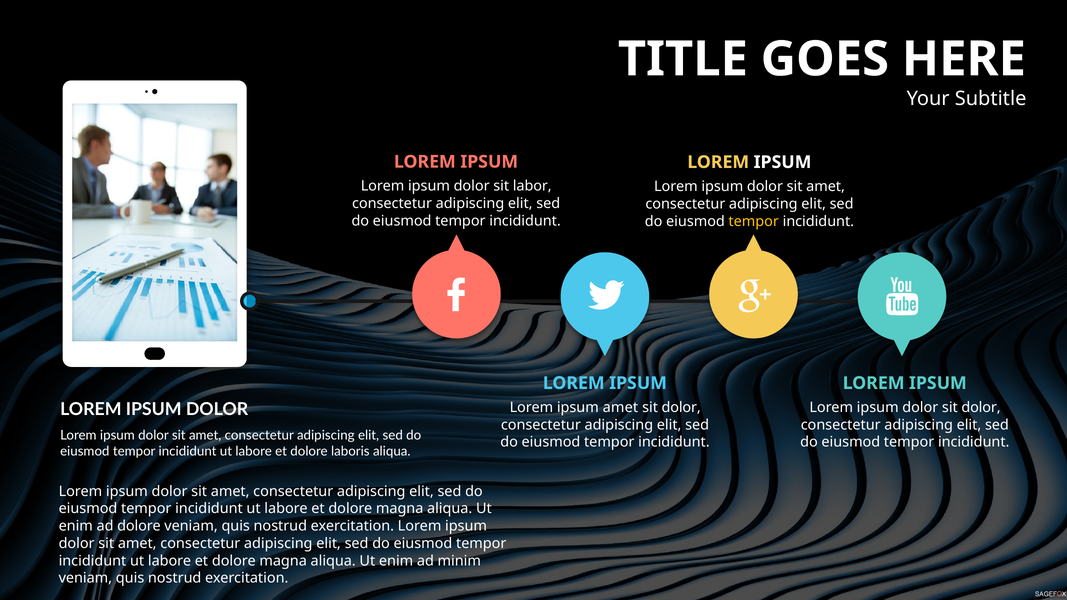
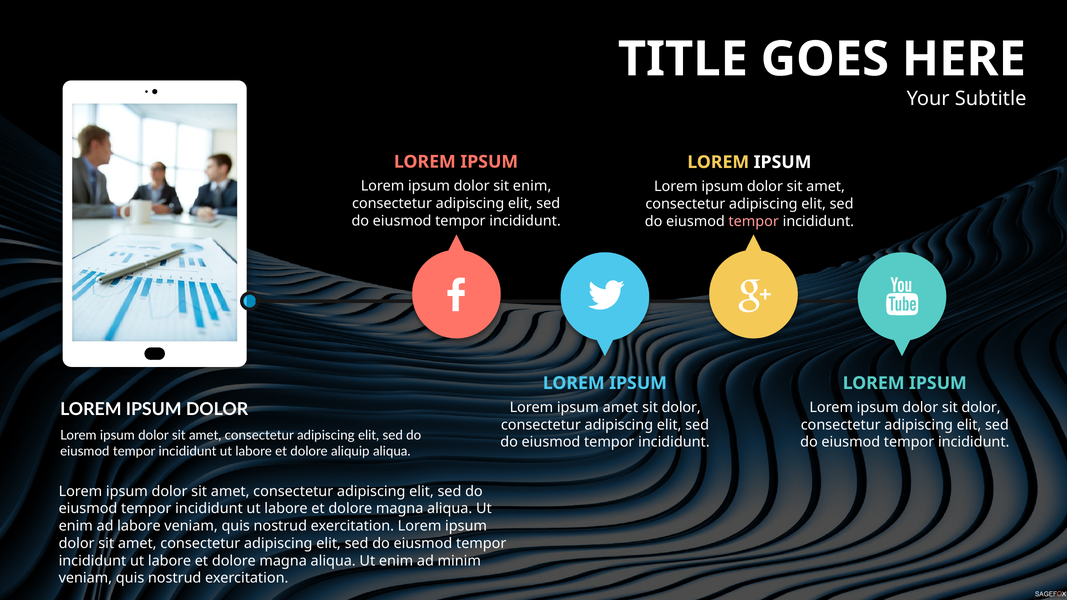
sit labor: labor -> enim (532, 186)
tempor colour: yellow -> pink (754, 221)
laboris: laboris -> aliquip (350, 452)
ad dolore: dolore -> labore (139, 526)
